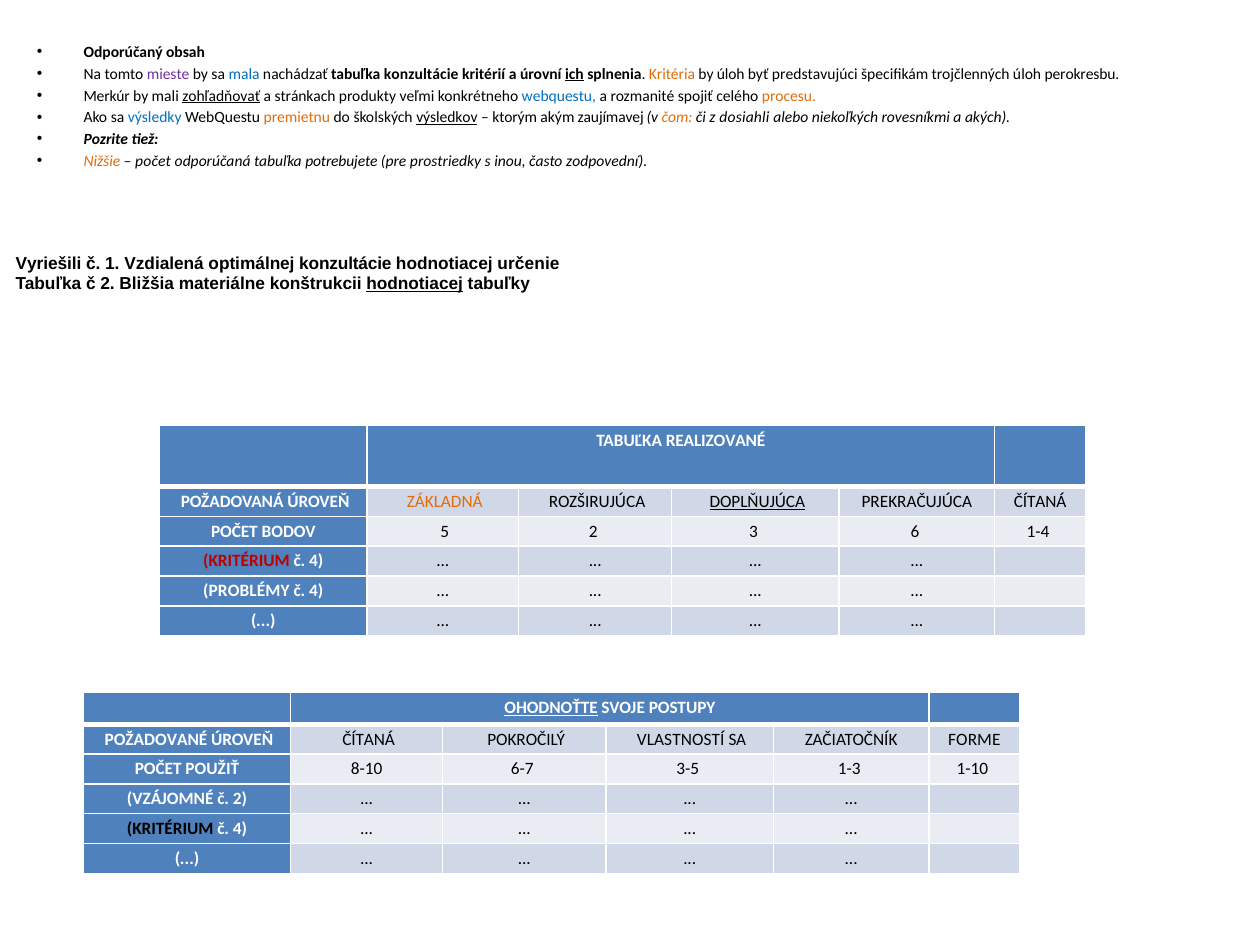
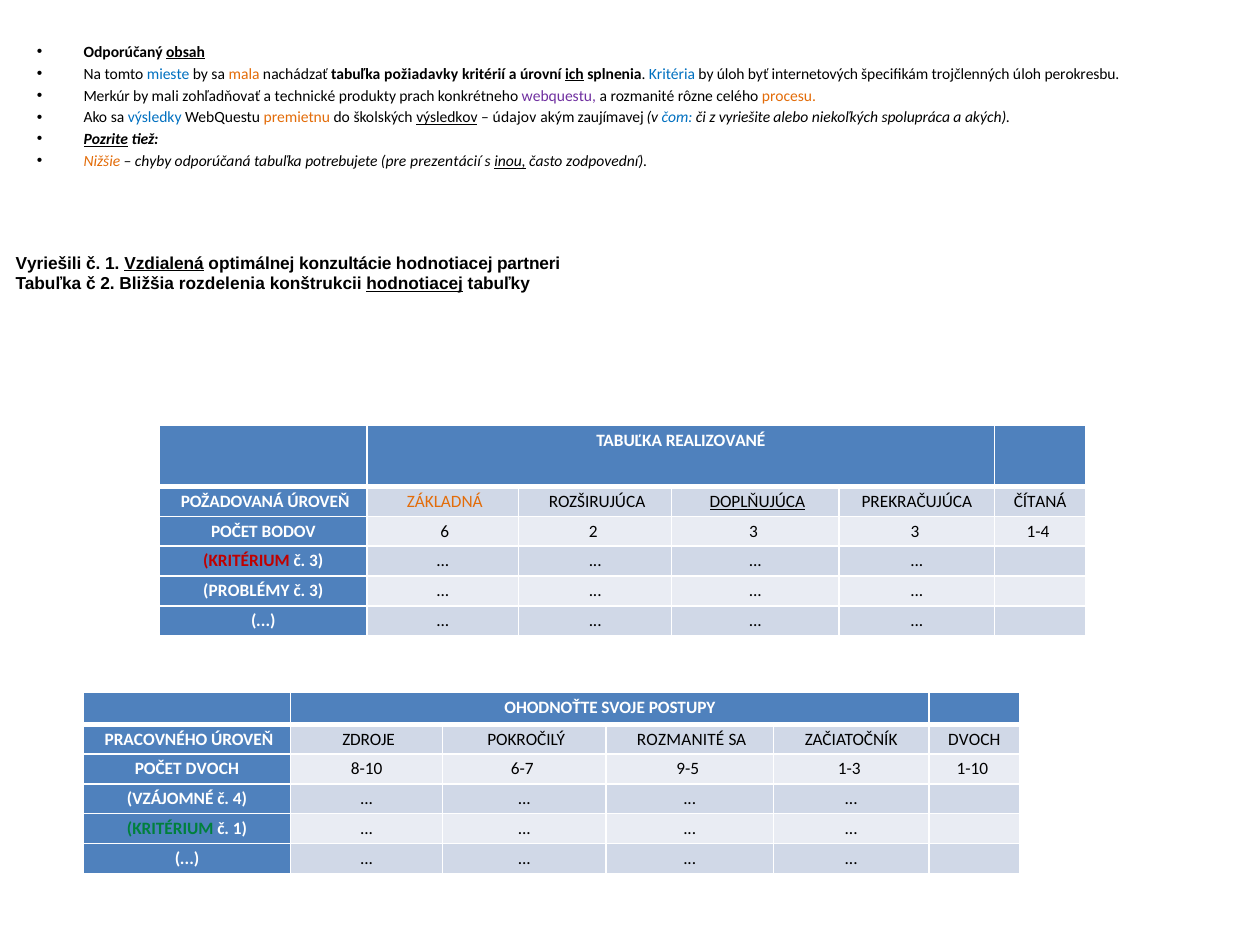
obsah underline: none -> present (186, 52)
mieste colour: purple -> blue (168, 74)
mala colour: blue -> orange (244, 74)
tabuľka konzultácie: konzultácie -> požiadavky (421, 74)
Kritéria colour: orange -> blue (672, 74)
predstavujúci: predstavujúci -> internetových (815, 74)
zohľadňovať underline: present -> none (221, 96)
stránkach: stránkach -> technické (305, 96)
veľmi: veľmi -> prach (417, 96)
webquestu colour: blue -> purple (559, 96)
spojiť: spojiť -> rôzne (695, 96)
ktorým: ktorým -> údajov (515, 118)
čom colour: orange -> blue (677, 118)
dosiahli: dosiahli -> vyriešite (745, 118)
rovesníkmi: rovesníkmi -> spolupráca (916, 118)
Pozrite underline: none -> present (106, 140)
počet: počet -> chyby (153, 161)
prostriedky: prostriedky -> prezentácií (445, 161)
inou underline: none -> present (510, 161)
Vzdialená underline: none -> present (164, 263)
určenie: určenie -> partneri (529, 263)
materiálne: materiálne -> rozdelenia (222, 284)
5: 5 -> 6 (445, 531)
3 6: 6 -> 3 (915, 531)
4: 4 -> 3 (316, 561)
4: 4 -> 3 (316, 591)
OHODNOŤTE underline: present -> none (551, 707)
POŽADOVANÉ: POŽADOVANÉ -> PRACOVNÉHO (156, 739)
ÚROVEŇ ČÍTANÁ: ČÍTANÁ -> ZDROJE (369, 739)
POKROČILÝ VLASTNOSTÍ: VLASTNOSTÍ -> ROZMANITÉ (681, 739)
ZAČIATOČNÍK FORME: FORME -> DVOCH (974, 739)
POČET POUŽIŤ: POUŽIŤ -> DVOCH (212, 769)
3-5: 3-5 -> 9-5 (688, 769)
2: 2 -> 4 (240, 799)
KRITÉRIUM colour: black -> green (170, 829)
4: 4 -> 1 (240, 829)
